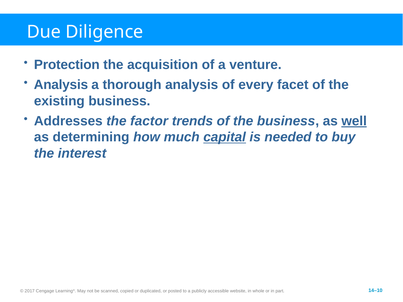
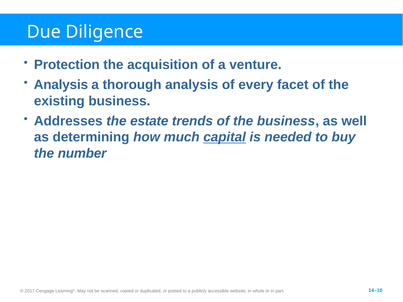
factor: factor -> estate (149, 121)
well underline: present -> none (354, 121)
interest: interest -> number (82, 153)
